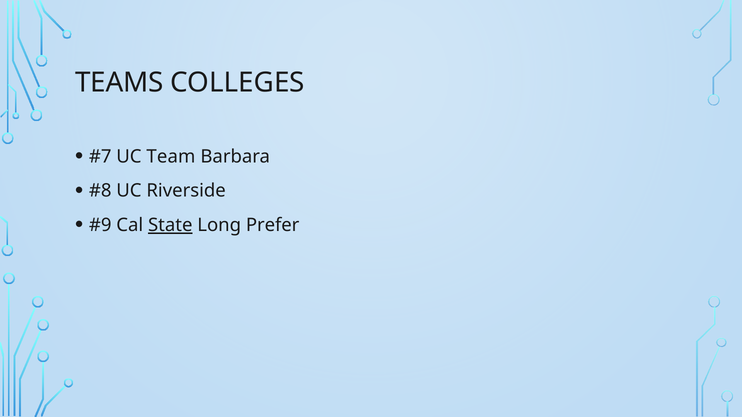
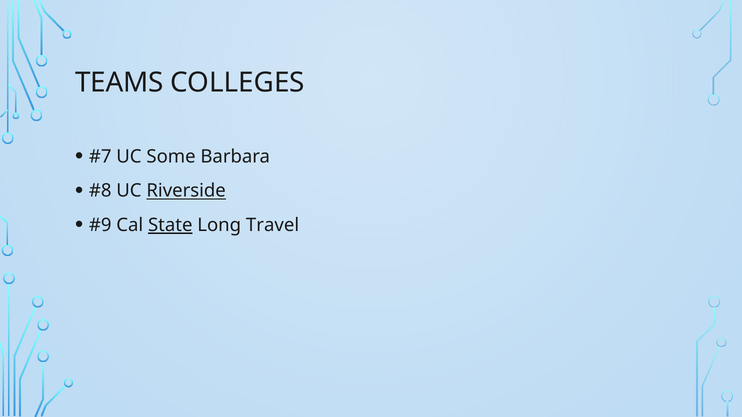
Team: Team -> Some (171, 157)
Riverside underline: none -> present (186, 191)
Prefer: Prefer -> Travel (273, 225)
